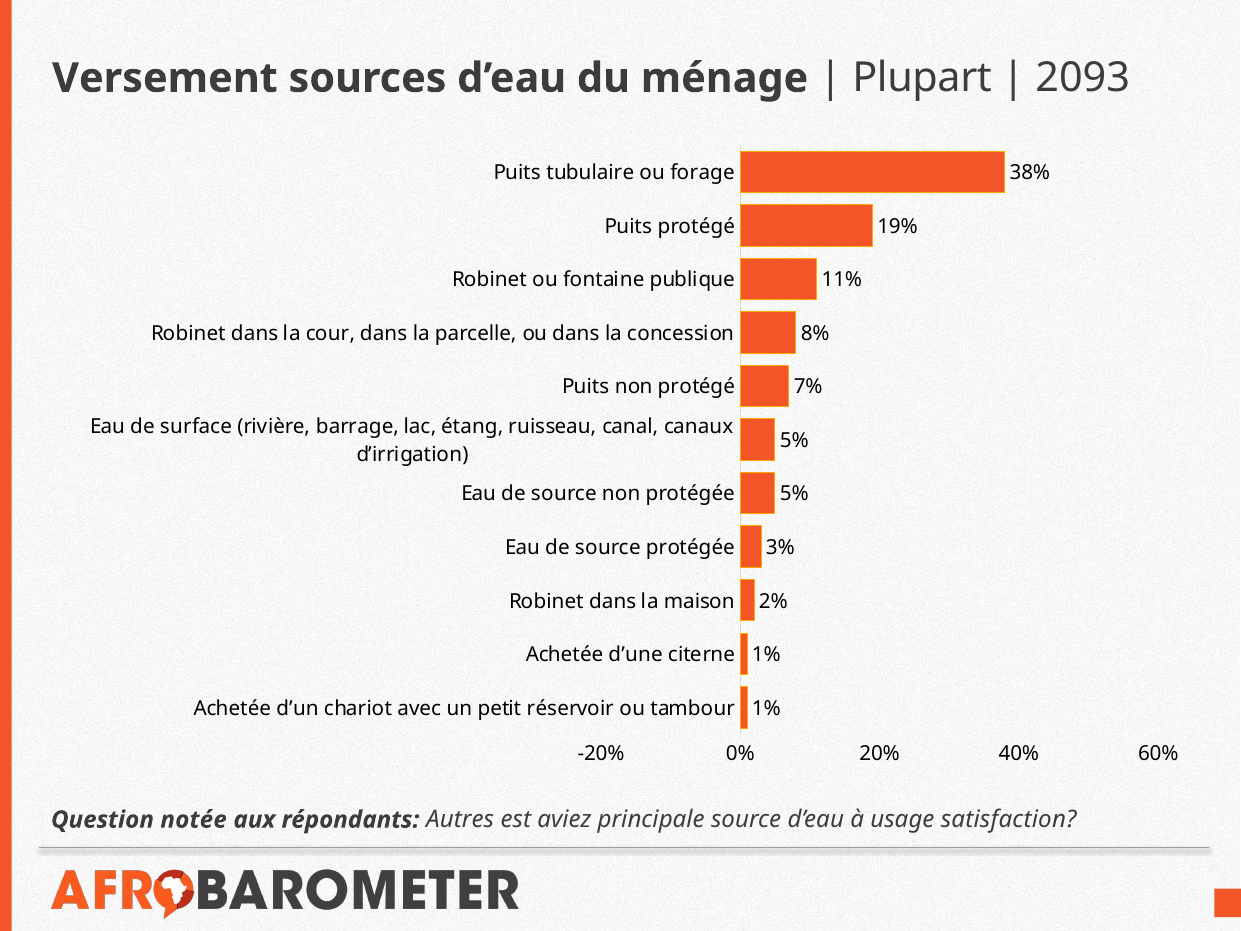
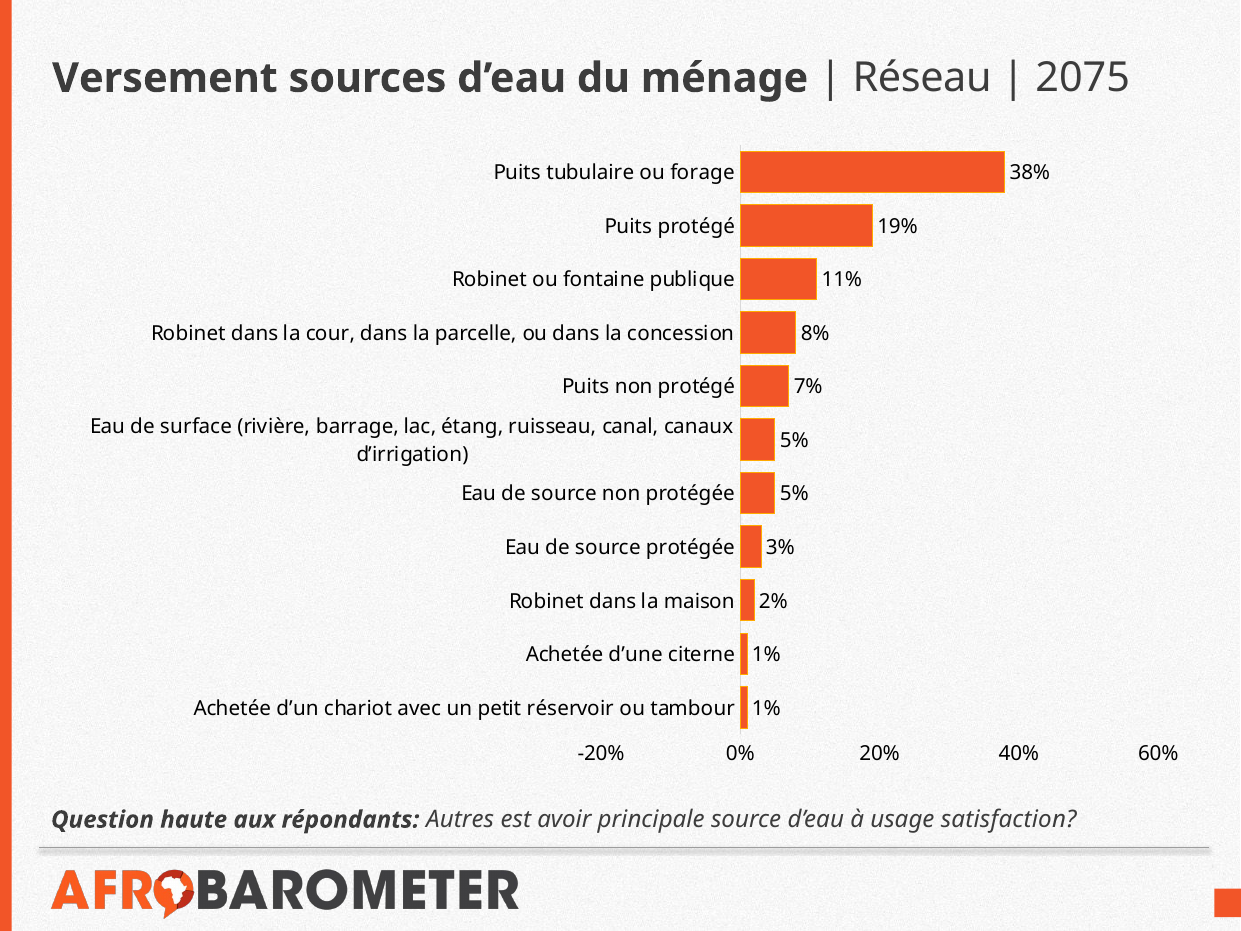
Plupart: Plupart -> Réseau (922, 78)
2093: 2093 -> 2075 (1083, 78)
notée: notée -> haute (194, 819)
aviez: aviez -> avoir (564, 819)
